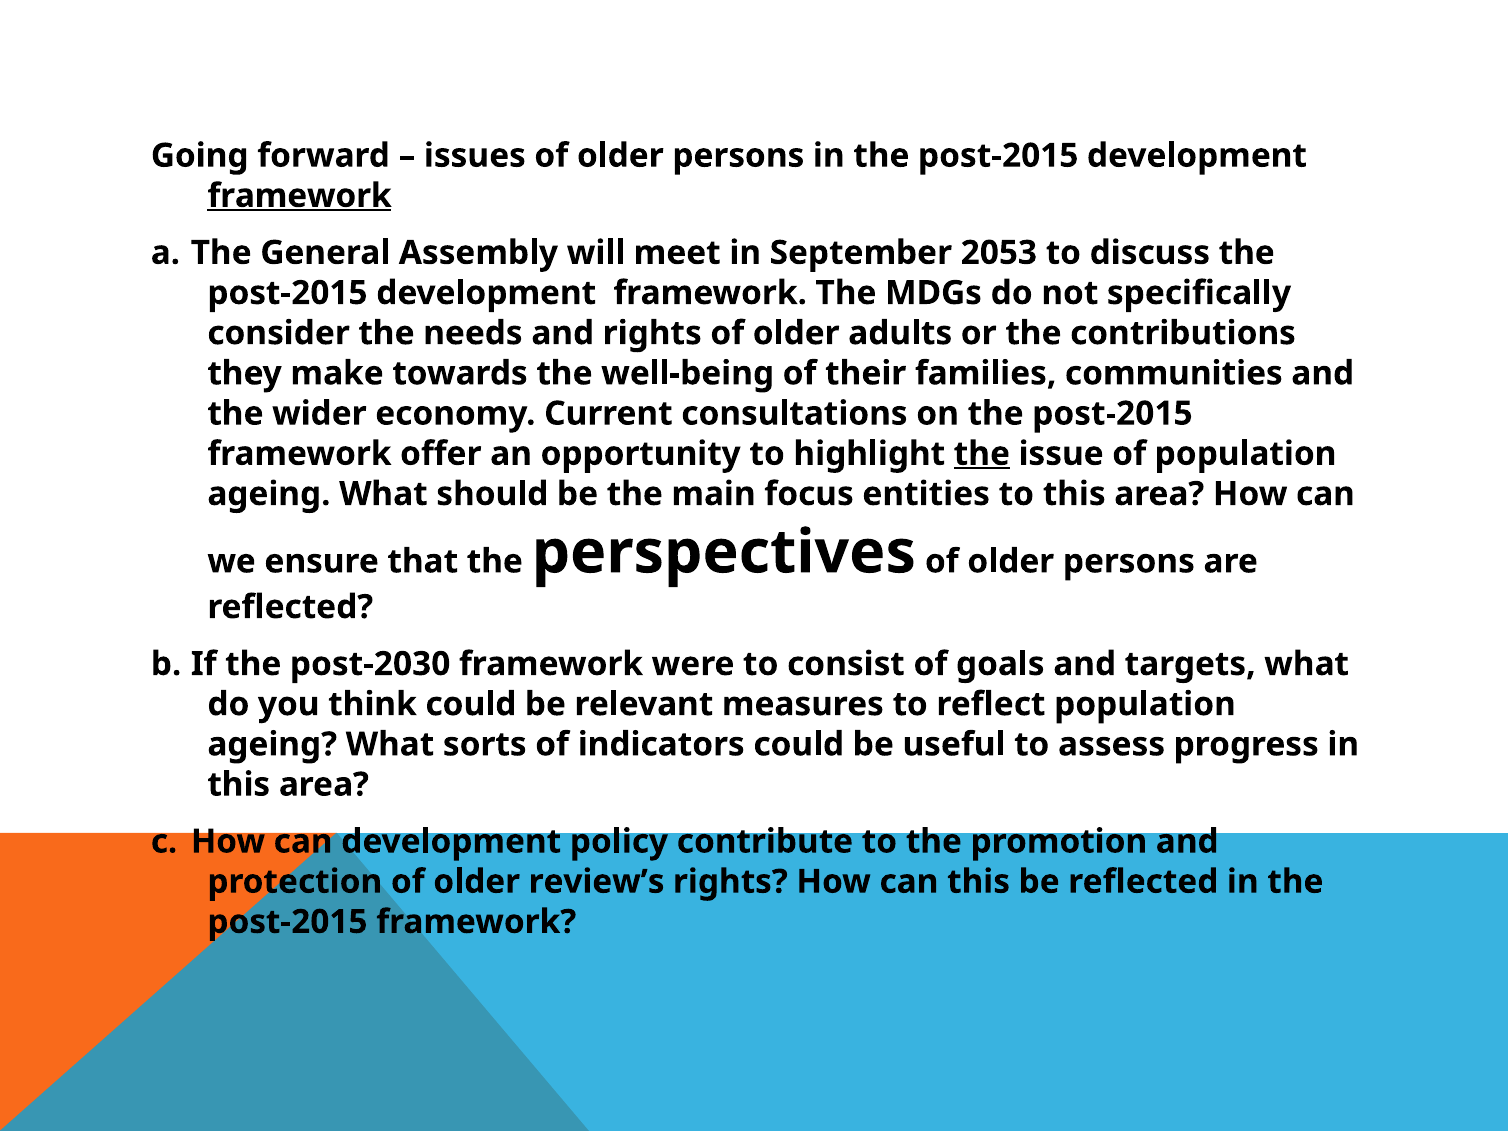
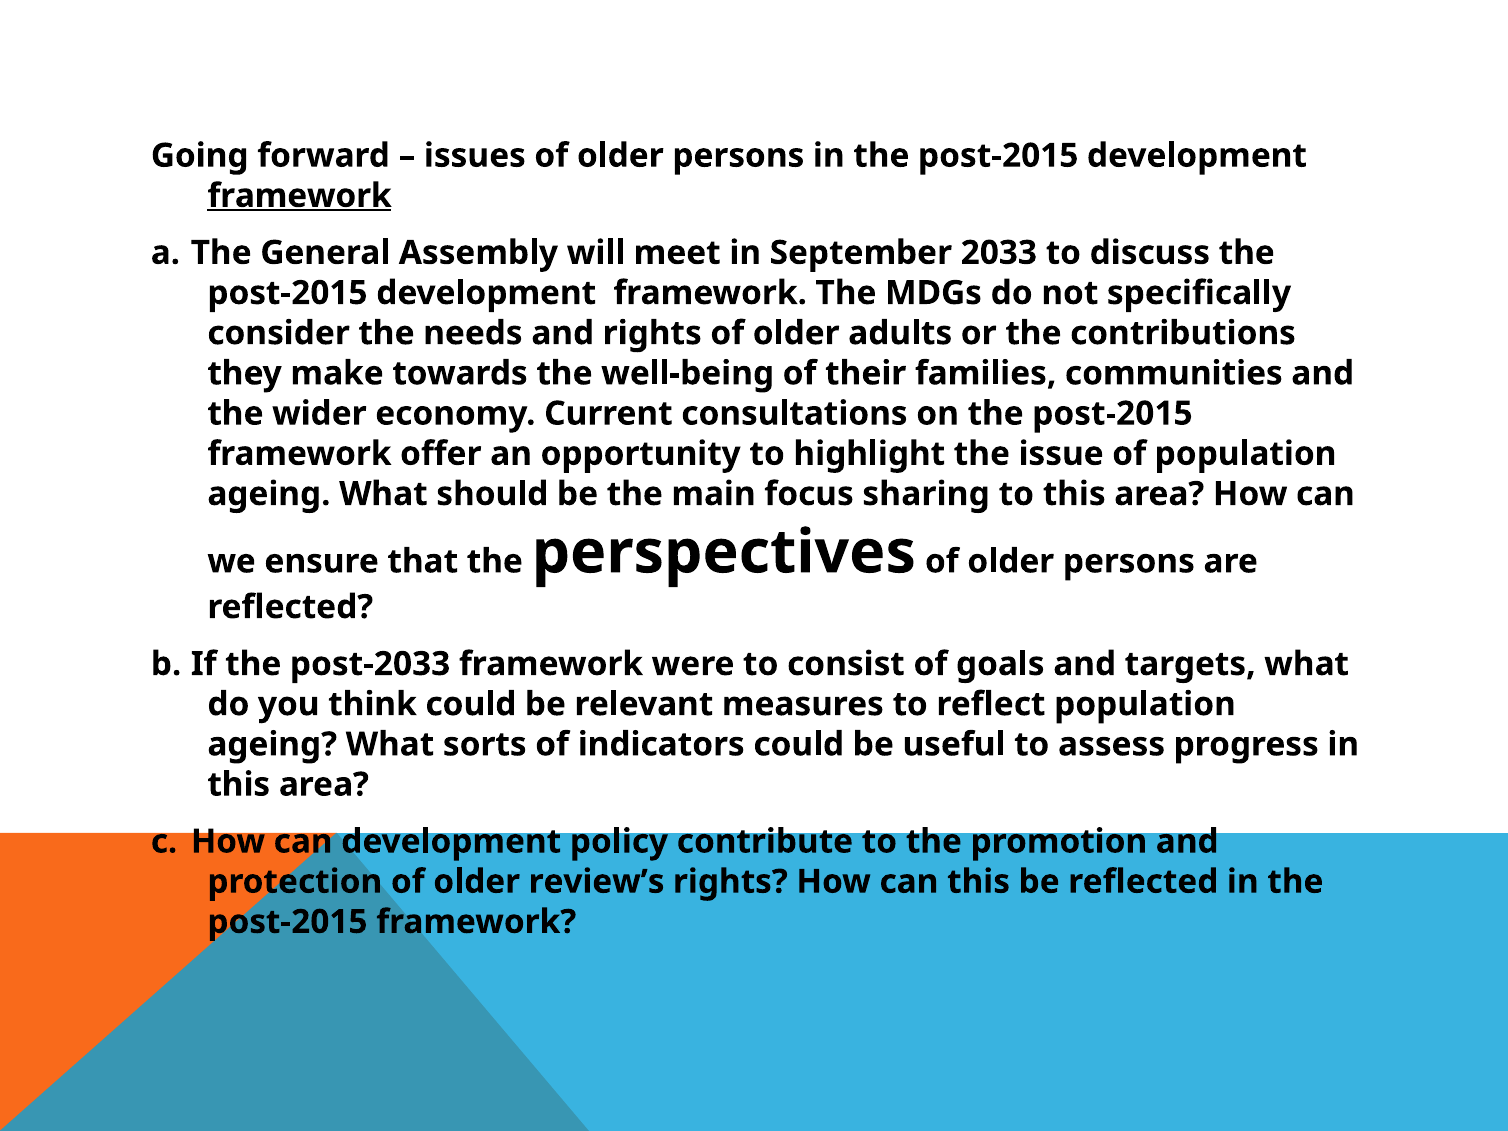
2053: 2053 -> 2033 (999, 253)
the underline: present -> none (982, 454)
entities: entities -> sharing (926, 494)
post-2030: post-2030 -> post-2033 (370, 664)
